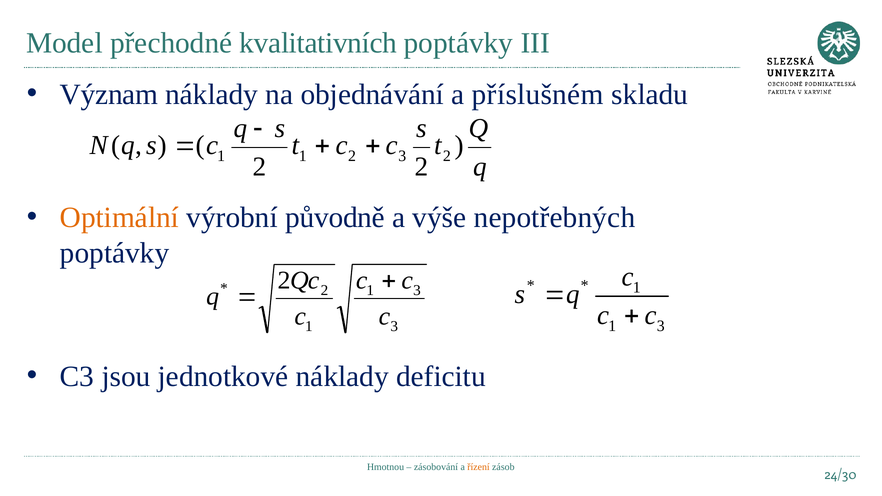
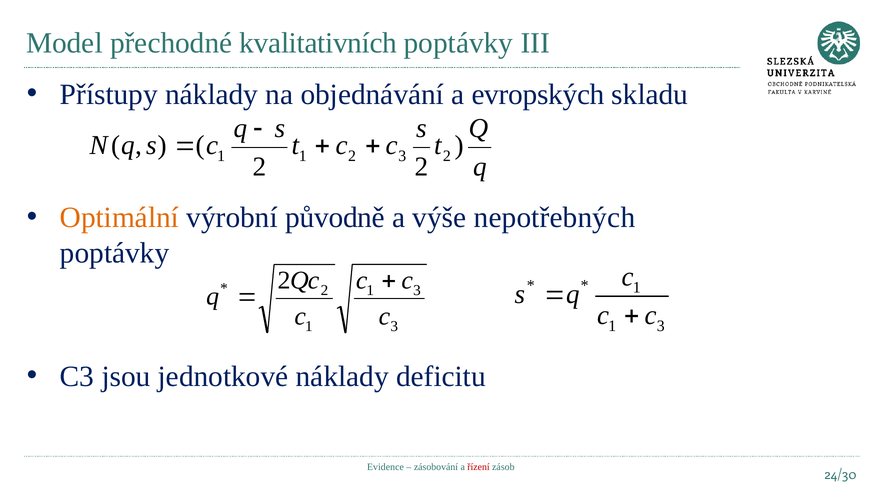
Význam: Význam -> Přístupy (109, 94)
příslušném: příslušném -> evropských (538, 94)
Hmotnou: Hmotnou -> Evidence (385, 467)
řízení colour: orange -> red (478, 467)
